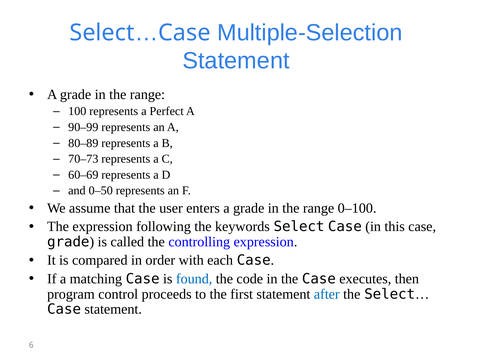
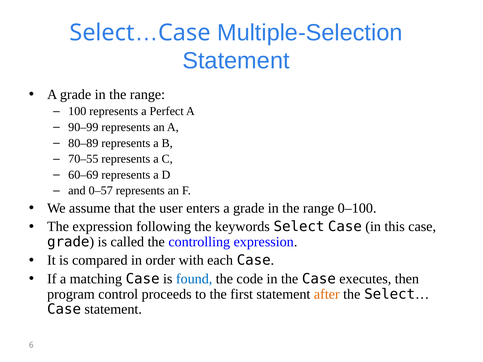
70–73: 70–73 -> 70–55 (83, 159)
0–50: 0–50 -> 0–57 (101, 191)
after colour: blue -> orange (327, 294)
